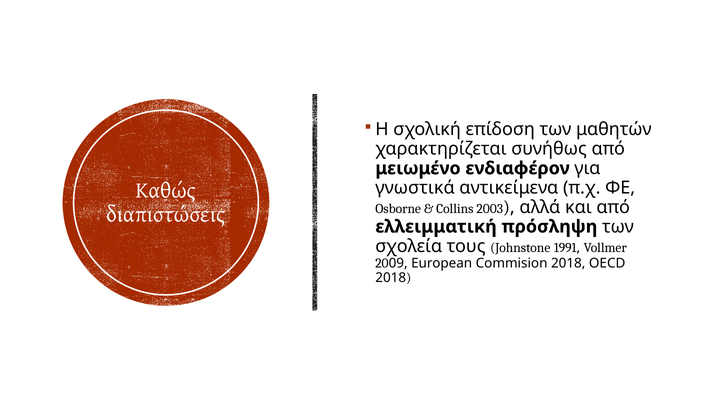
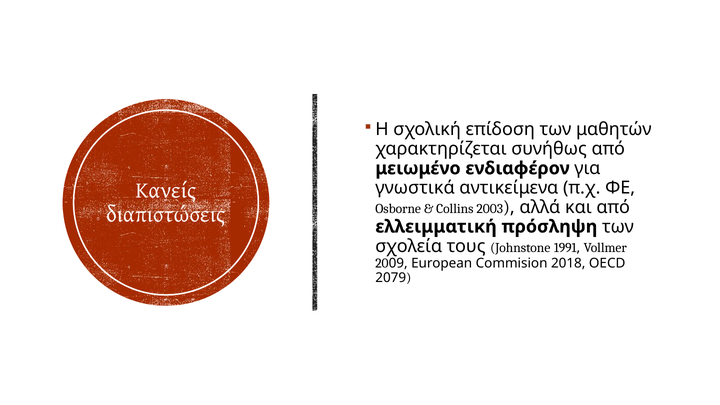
Καθώς: Καθώς -> Κανείς (166, 190)
2018: 2018 -> 2079 (391, 278)
